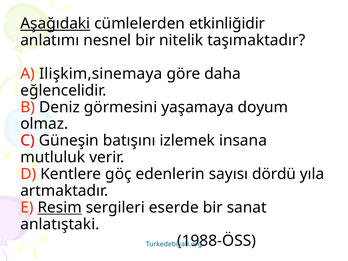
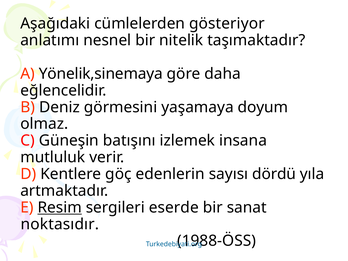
Aşağıdaki underline: present -> none (55, 24)
etkinliğidir: etkinliğidir -> gösteriyor (227, 24)
Ilişkim,sinemaya: Ilişkim,sinemaya -> Yönelik,sinemaya (101, 74)
anlatıştaki: anlatıştaki -> noktasıdır (60, 224)
